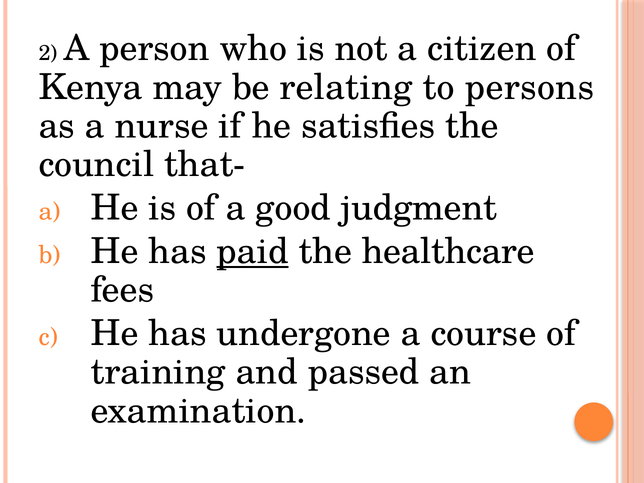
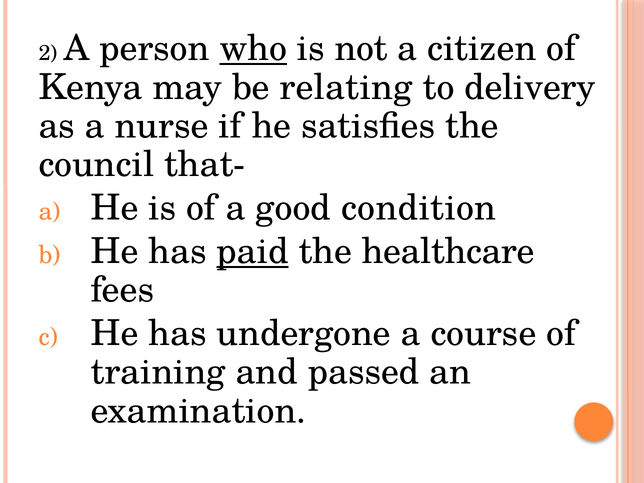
who underline: none -> present (253, 49)
persons: persons -> delivery (530, 87)
judgment: judgment -> condition (419, 208)
